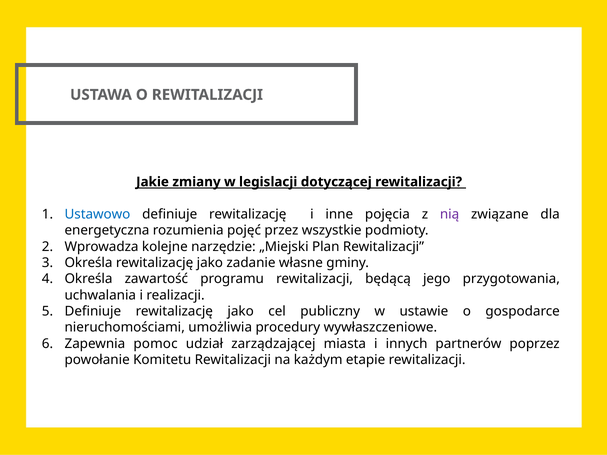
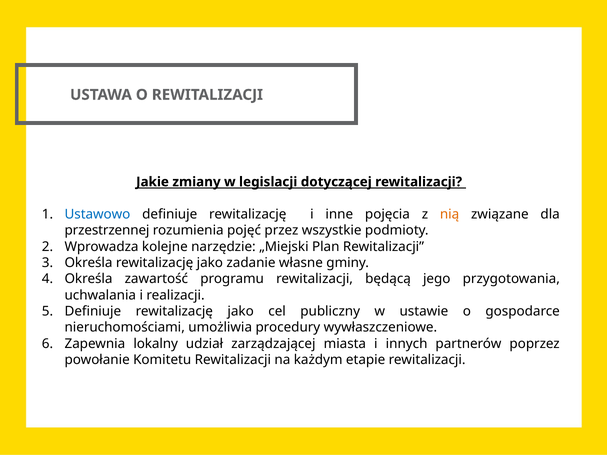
nią colour: purple -> orange (450, 214)
energetyczna: energetyczna -> przestrzennej (107, 231)
pomoc: pomoc -> lokalny (156, 344)
